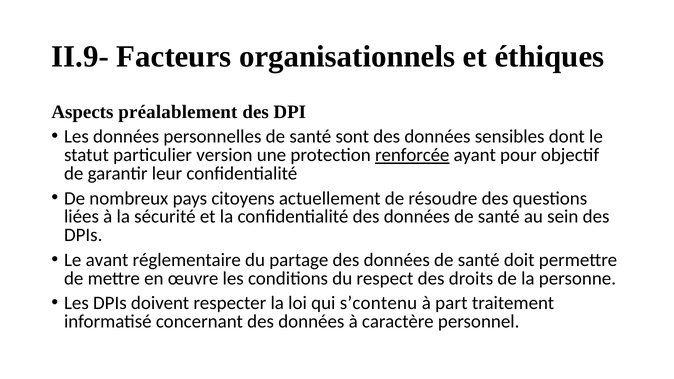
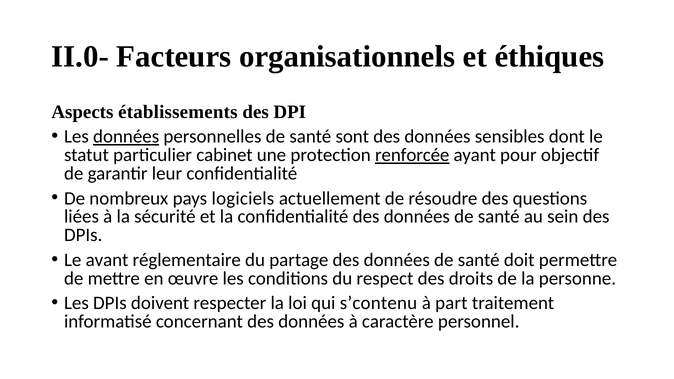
II.9-: II.9- -> II.0- (80, 57)
préalablement: préalablement -> établissements (178, 112)
données underline: none -> present (126, 137)
version: version -> cabinet (224, 155)
citoyens: citoyens -> logiciels (243, 198)
